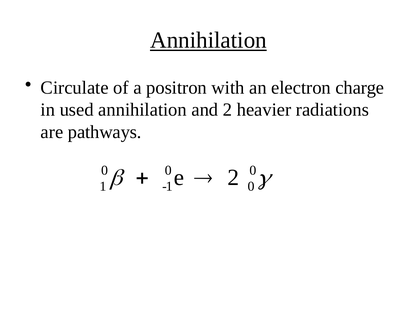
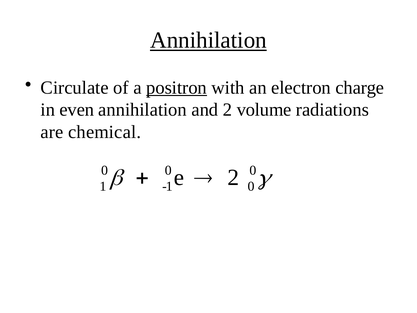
positron underline: none -> present (177, 87)
used: used -> even (77, 110)
heavier: heavier -> volume (264, 110)
pathways: pathways -> chemical (105, 132)
